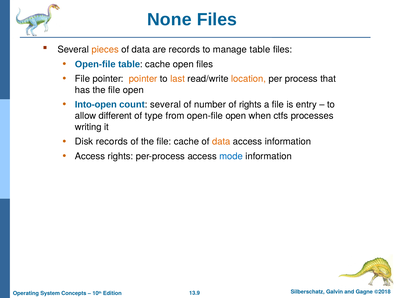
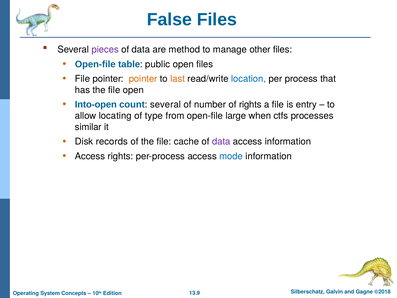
None: None -> False (169, 19)
pieces colour: orange -> purple (105, 50)
are records: records -> method (184, 50)
manage table: table -> other (260, 50)
table cache: cache -> public (158, 64)
location colour: orange -> blue (249, 79)
different: different -> locating (115, 116)
open-file open: open -> large (236, 116)
writing: writing -> similar (88, 127)
data colour: orange -> purple (221, 141)
